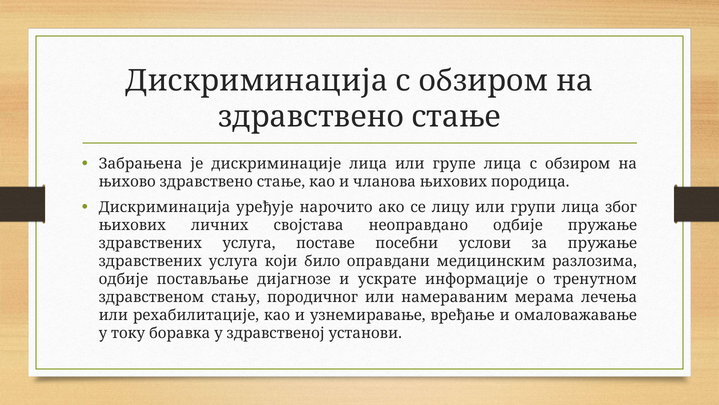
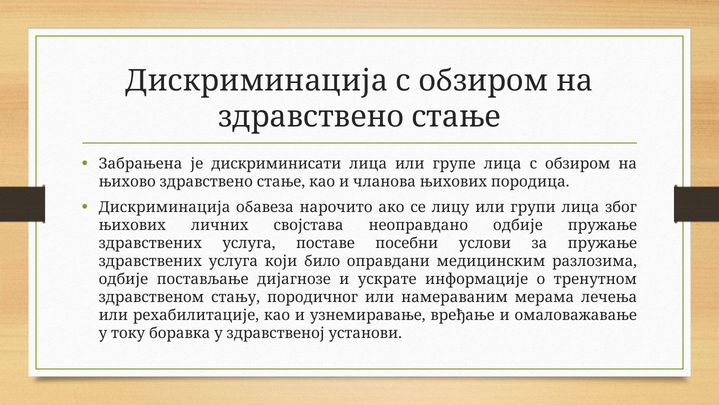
дискриминације: дискриминације -> дискриминисати (276, 164)
уређује: уређује -> обавеза (265, 207)
